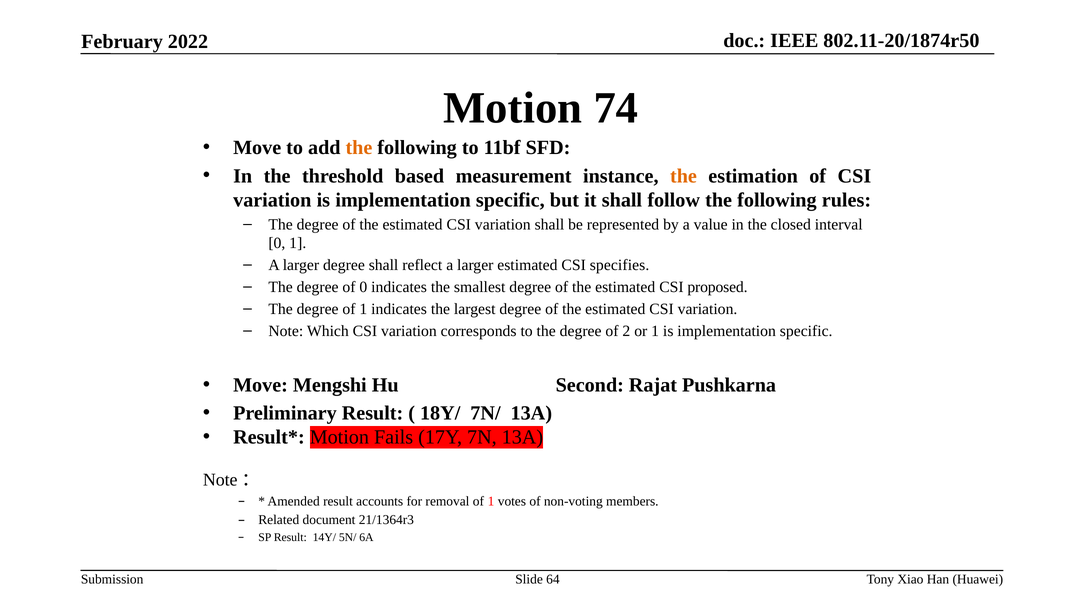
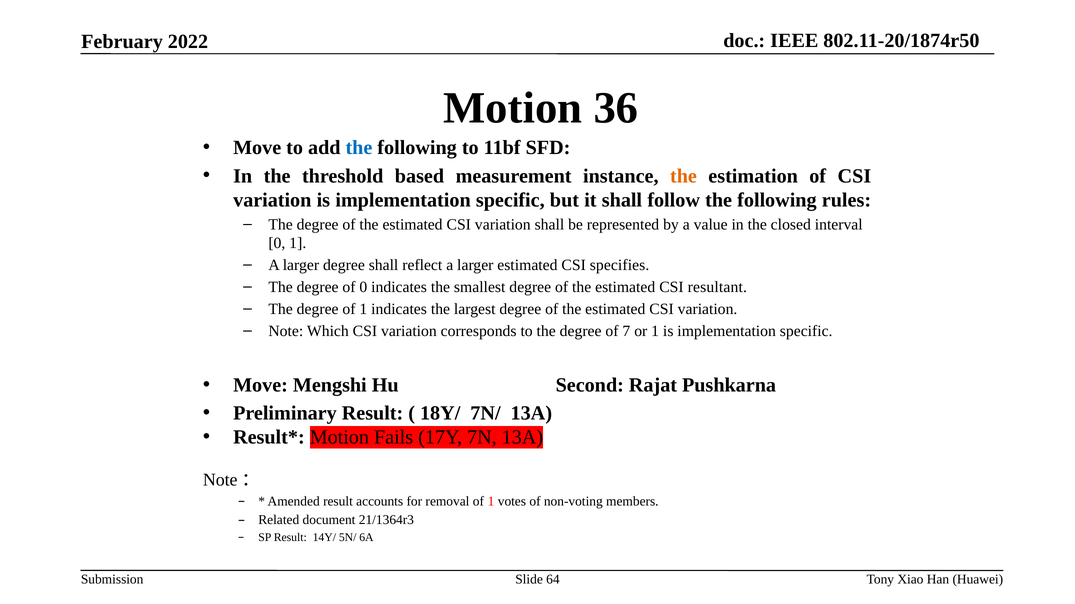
74: 74 -> 36 (616, 108)
the colour: orange -> blue (359, 148)
proposed: proposed -> resultant (717, 287)
2: 2 -> 7 (626, 331)
